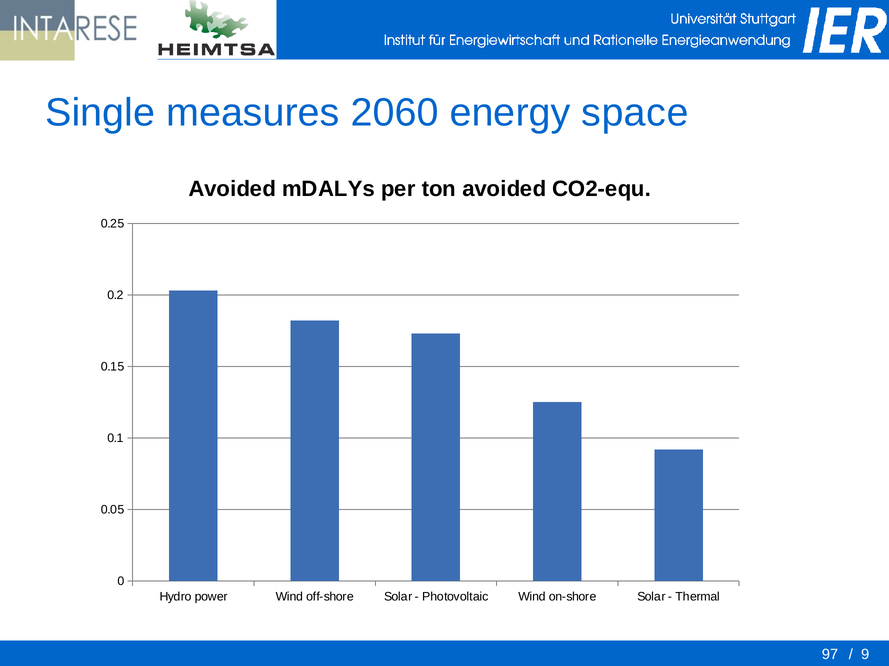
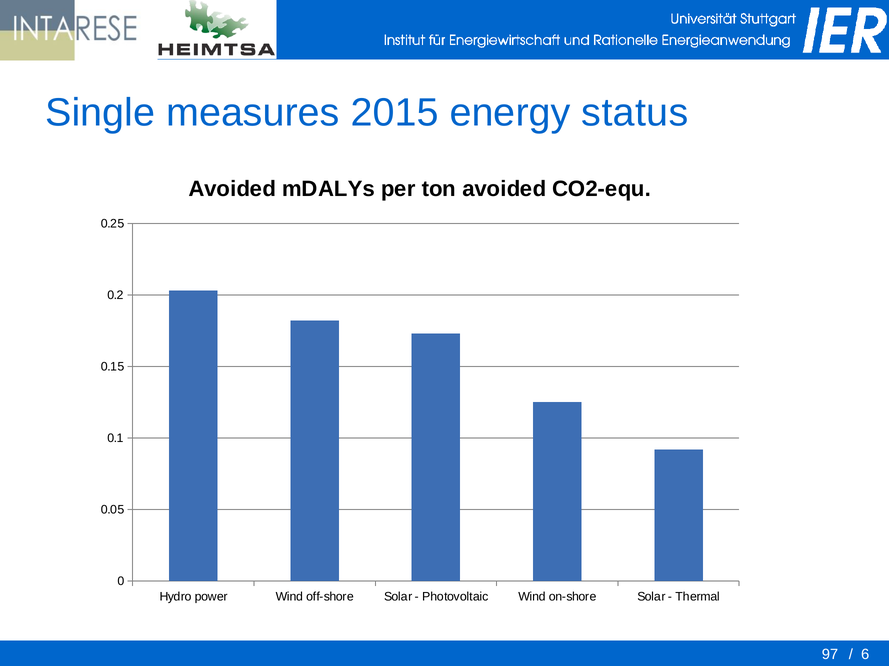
2060: 2060 -> 2015 (395, 113)
space: space -> status (635, 113)
9: 9 -> 6 (865, 655)
